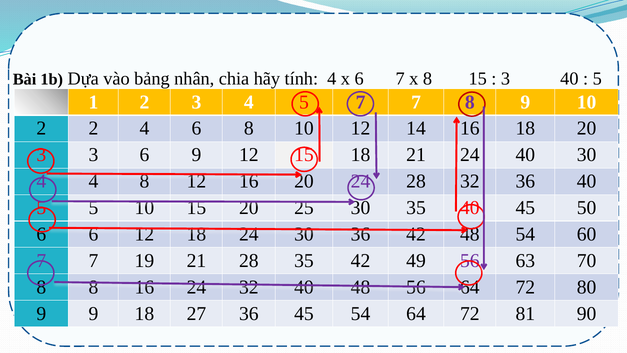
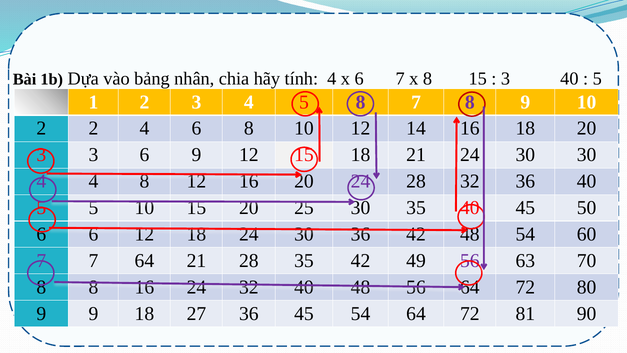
5 7: 7 -> 8 (361, 102)
40: 40 -> 30 (525, 155)
7 19: 19 -> 64 (144, 261)
